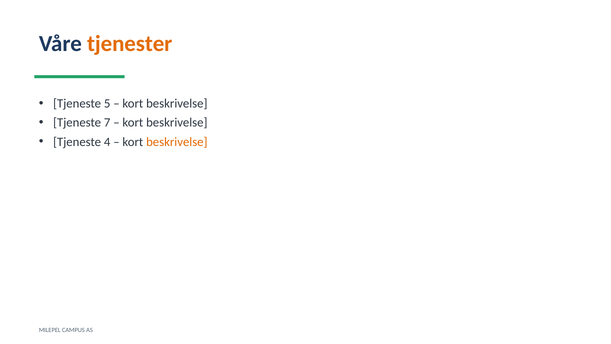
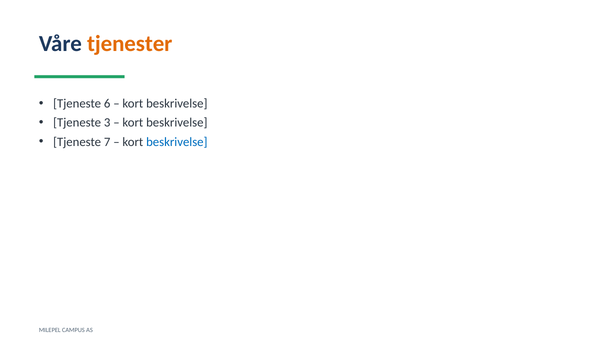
5: 5 -> 6 (107, 103)
7: 7 -> 3 (107, 123)
4: 4 -> 7 (107, 142)
beskrivelse colour: orange -> blue (177, 142)
